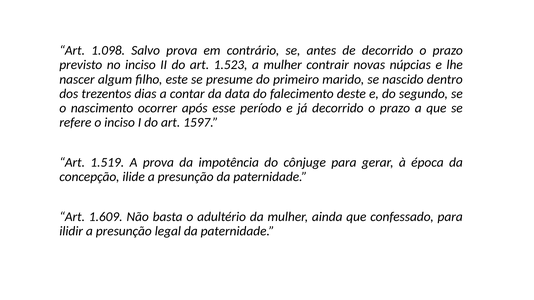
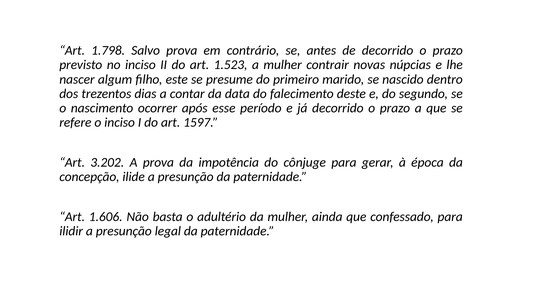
1.098: 1.098 -> 1.798 (108, 51)
1.519: 1.519 -> 3.202 (107, 163)
1.609: 1.609 -> 1.606 (106, 217)
